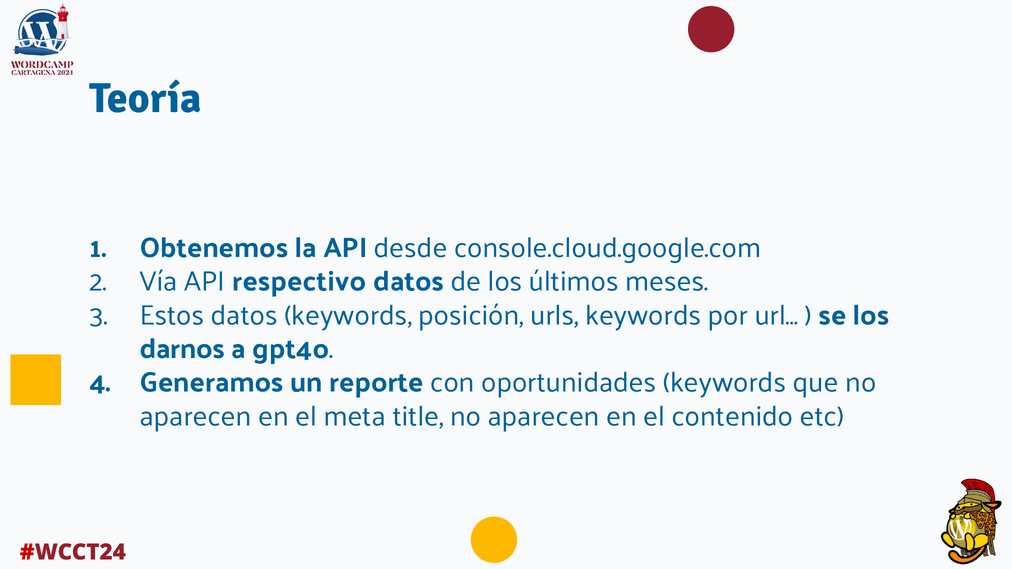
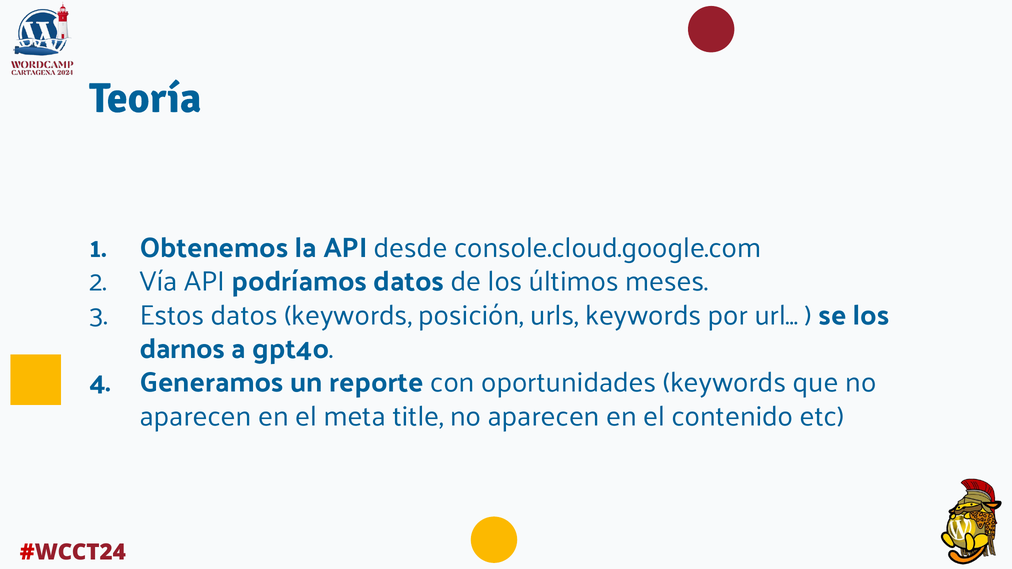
respectivo: respectivo -> podríamos (299, 282)
